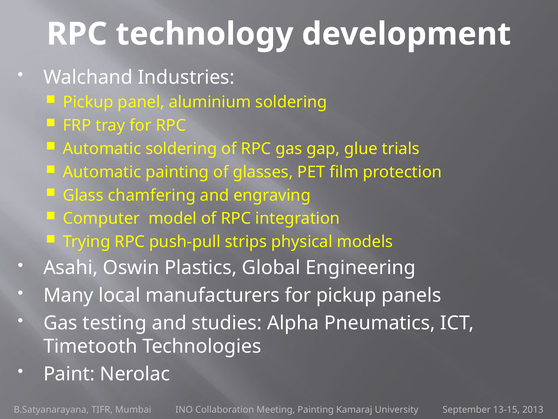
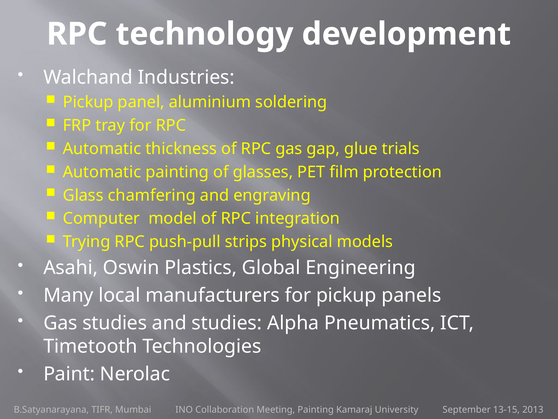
Automatic soldering: soldering -> thickness (181, 149)
Gas testing: testing -> studies (115, 323)
